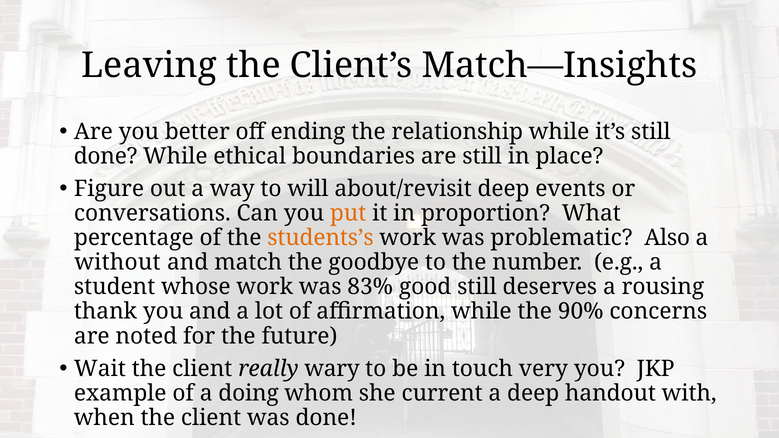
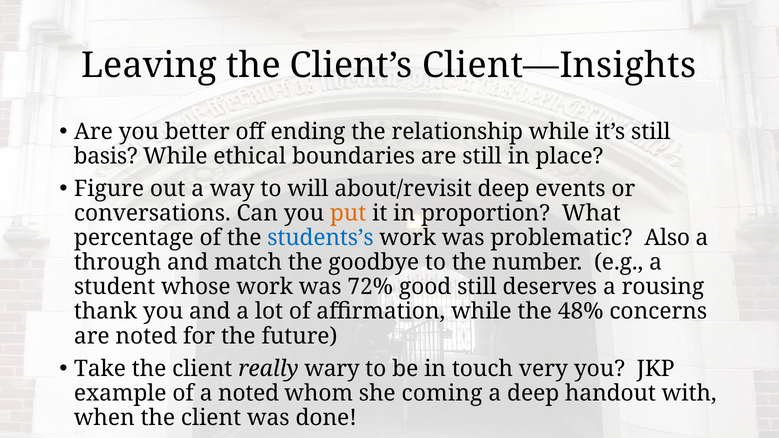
Match—Insights: Match—Insights -> Client—Insights (559, 65)
done: done -> basis (106, 156)
students’s colour: orange -> blue (321, 238)
without: without -> through (118, 263)
83%: 83% -> 72% (370, 287)
90%: 90% -> 48% (581, 312)
Wait: Wait -> Take (100, 369)
a doing: doing -> noted (249, 393)
current: current -> coming (442, 393)
